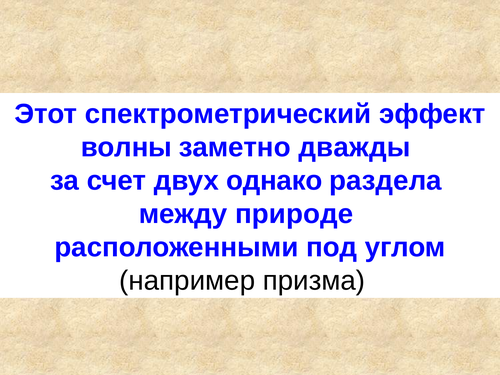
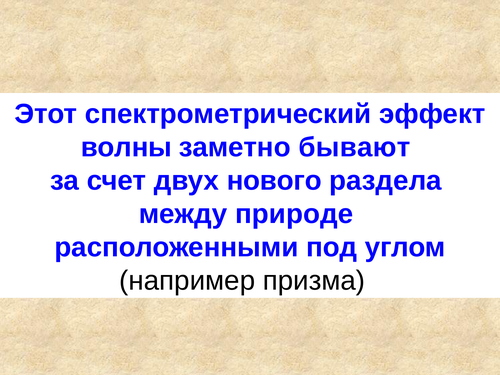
дважды: дважды -> бывают (354, 147)
однако: однако -> нового (274, 181)
